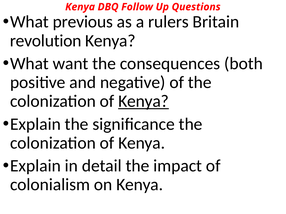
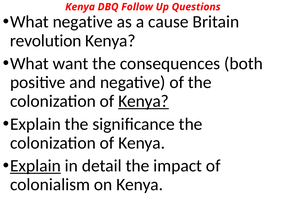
What previous: previous -> negative (83, 22)
rulers: rulers -> cause (168, 22)
Explain underline: none -> present (35, 166)
